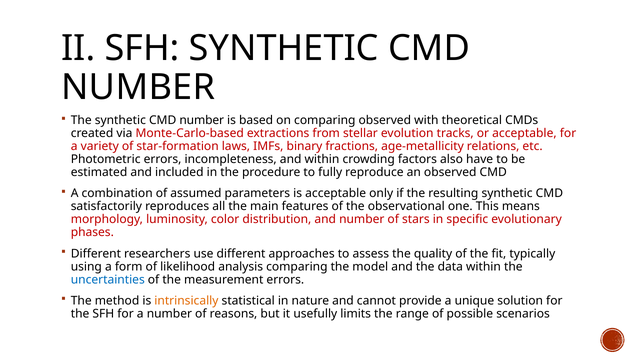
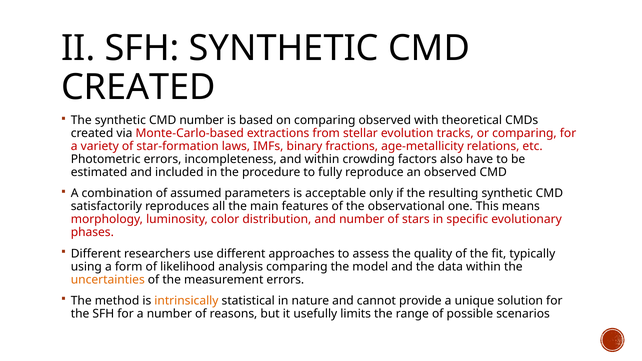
NUMBER: NUMBER -> CREATED (138, 87)
or acceptable: acceptable -> comparing (524, 134)
uncertainties colour: blue -> orange (108, 280)
